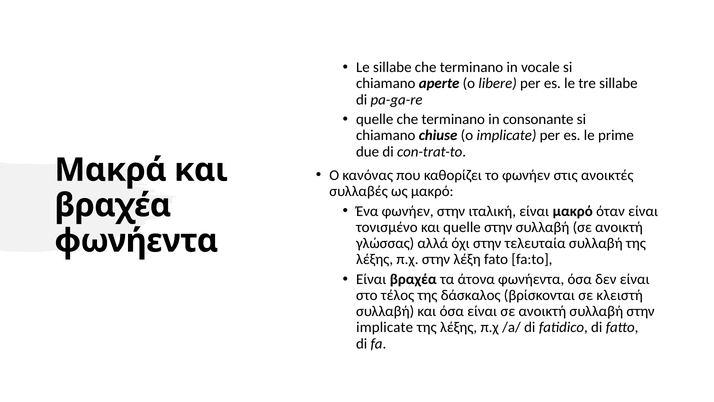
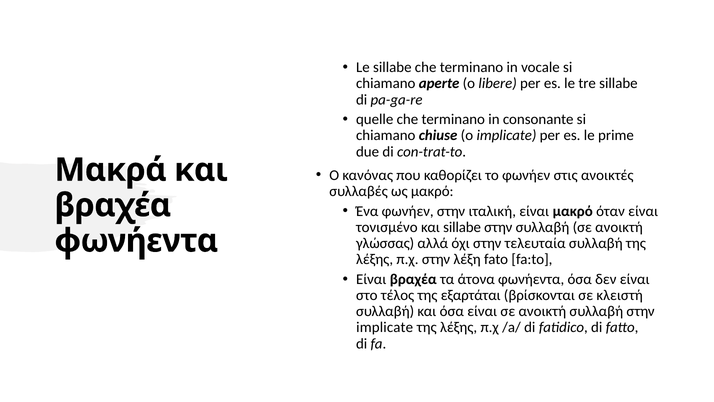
και quelle: quelle -> sillabe (462, 227)
δάσκαλος: δάσκαλος -> εξαρτάται (471, 295)
